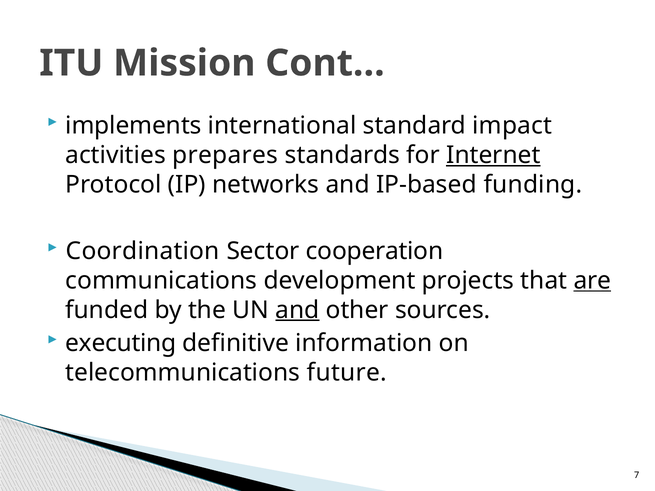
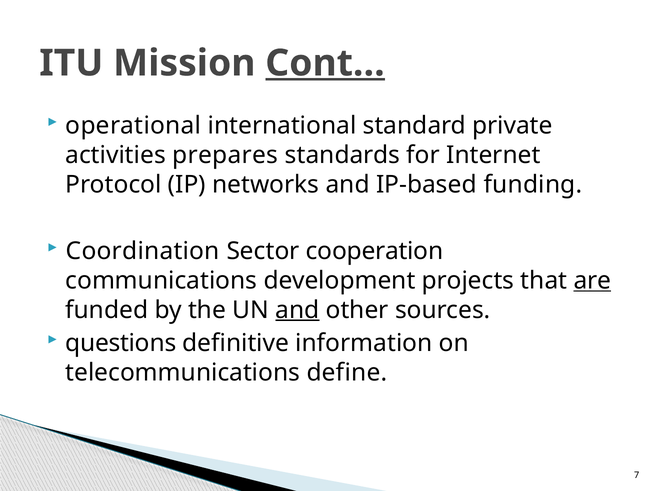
Cont… underline: none -> present (325, 63)
implements: implements -> operational (133, 126)
impact: impact -> private (512, 126)
Internet underline: present -> none (493, 155)
executing: executing -> questions (121, 343)
future: future -> define (347, 373)
